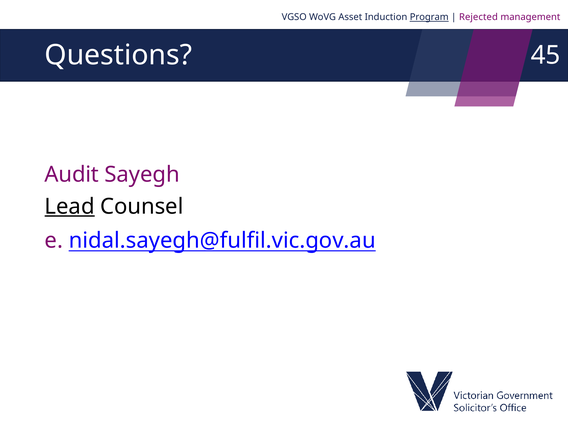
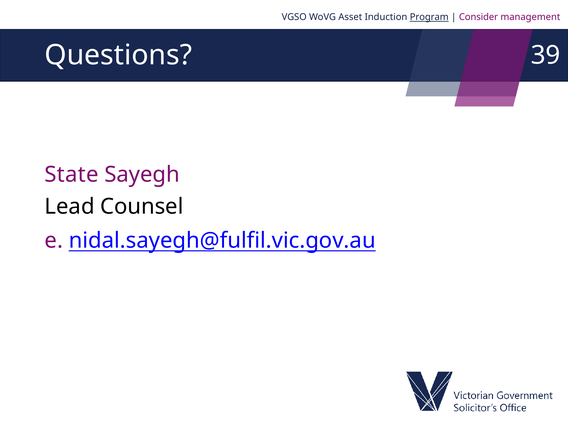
Rejected: Rejected -> Consider (479, 17)
45: 45 -> 39 (546, 55)
Audit: Audit -> State (72, 175)
Lead underline: present -> none (70, 206)
